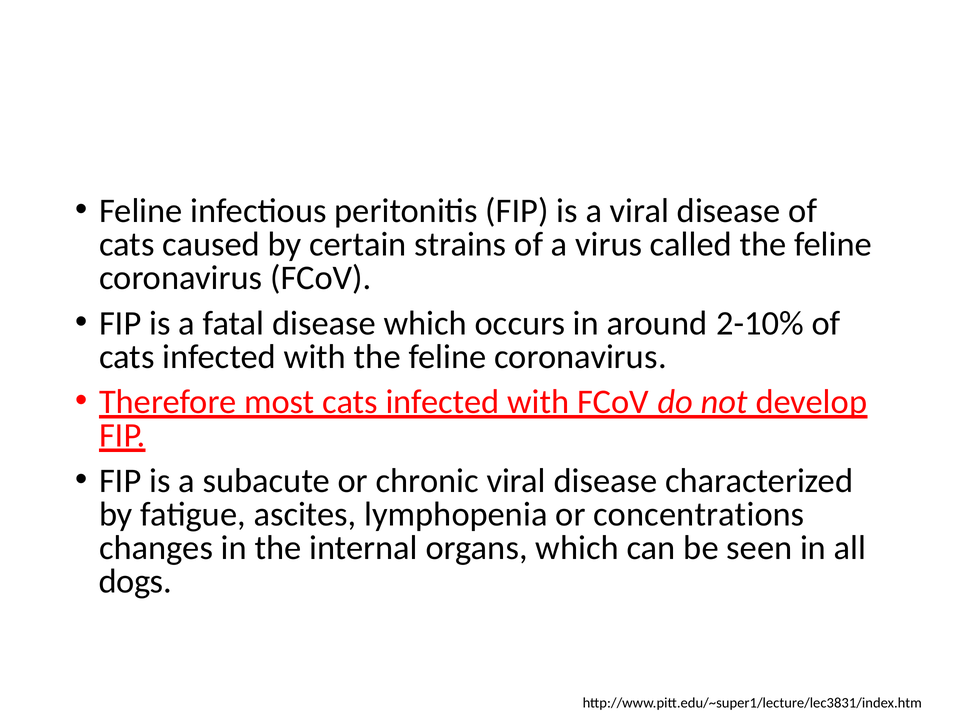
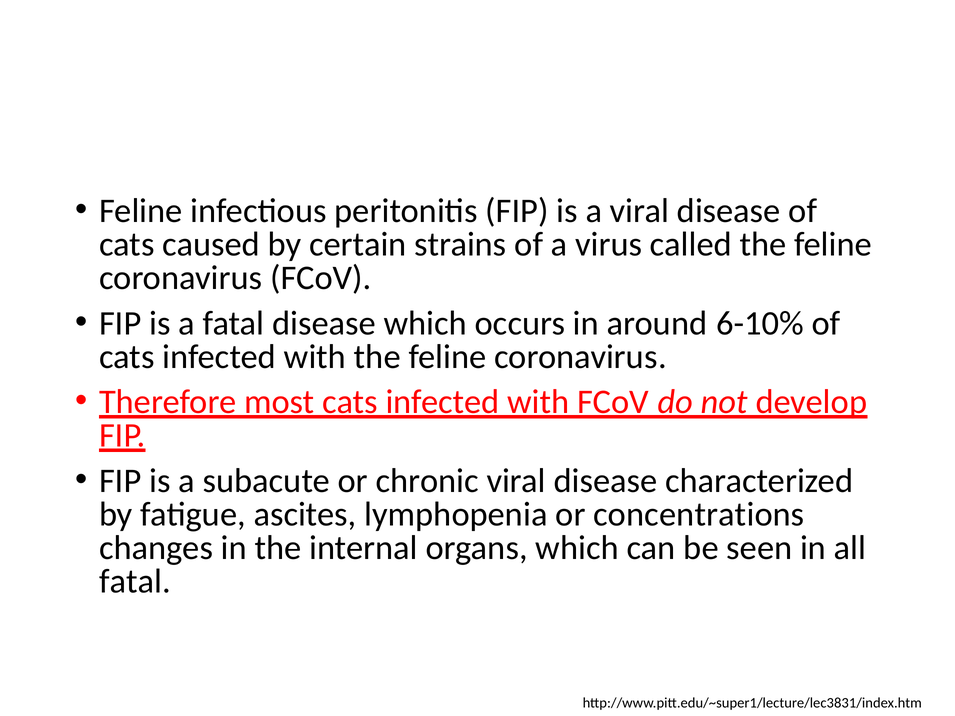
2-10%: 2-10% -> 6-10% (760, 323)
dogs: dogs -> fatal (135, 582)
